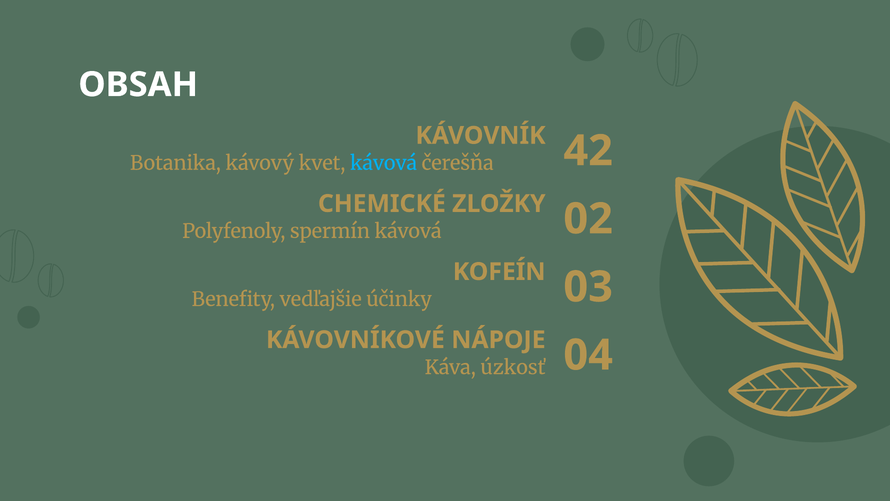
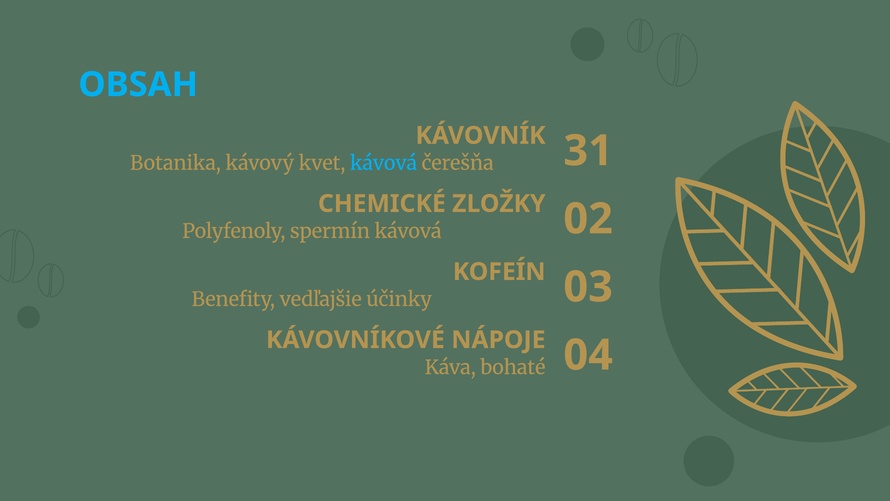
OBSAH colour: white -> light blue (138, 85)
42: 42 -> 31 (588, 151)
úzkosť: úzkosť -> bohaté (513, 367)
